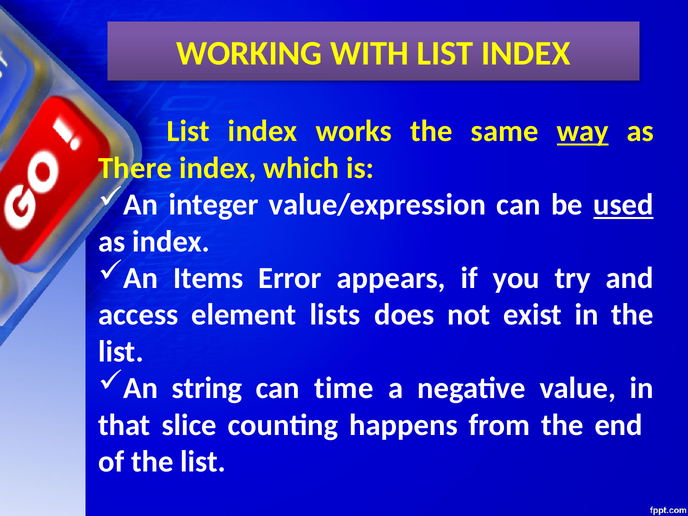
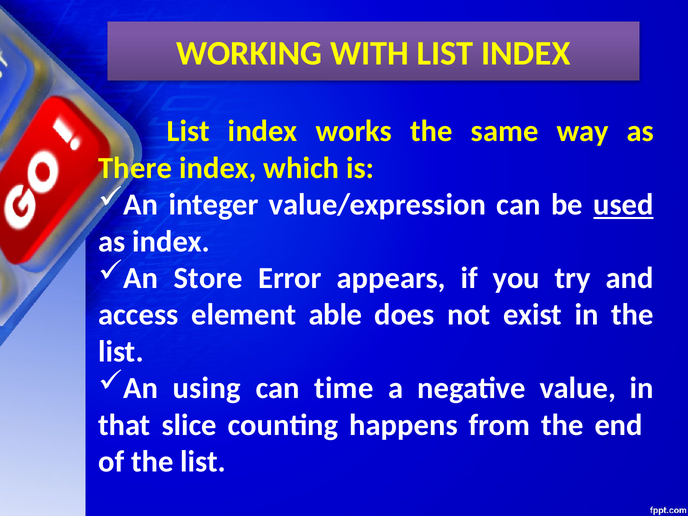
way underline: present -> none (583, 131)
Items: Items -> Store (208, 278)
lists: lists -> able (335, 315)
string: string -> using (207, 388)
